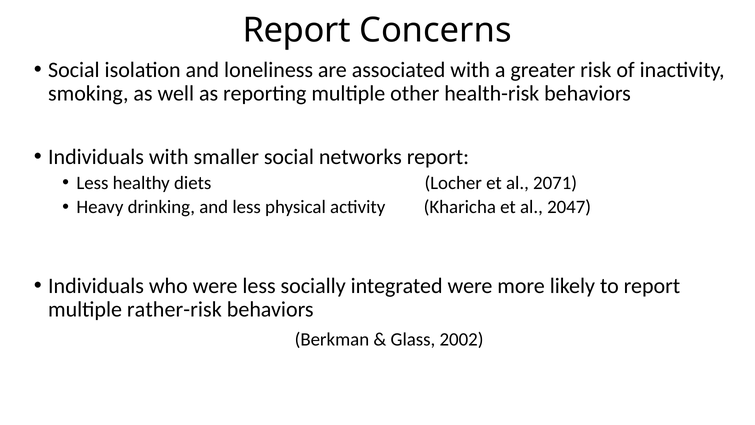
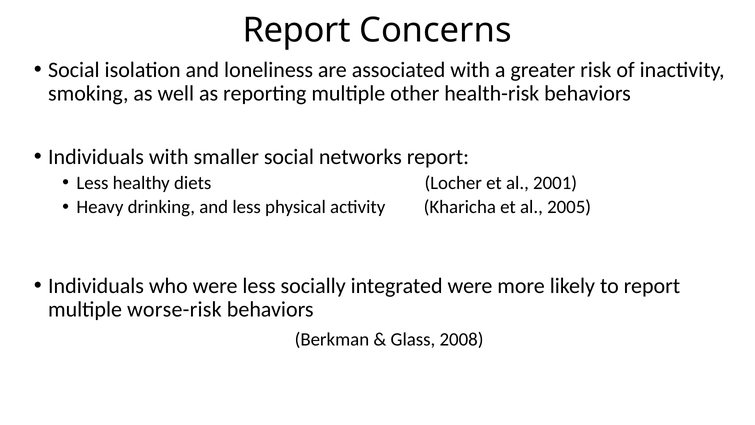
2071: 2071 -> 2001 (555, 183)
2047: 2047 -> 2005 (569, 207)
rather-risk: rather-risk -> worse-risk (174, 309)
2002: 2002 -> 2008 (462, 339)
